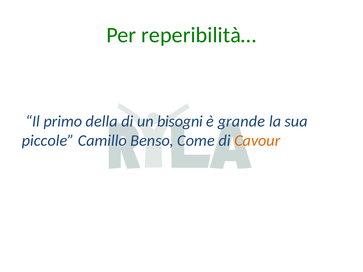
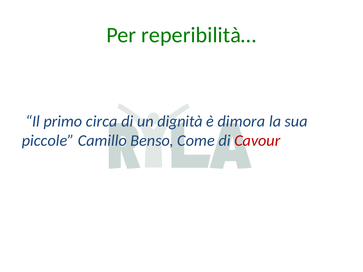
della: della -> circa (102, 121)
bisogni: bisogni -> dignità (180, 121)
grande: grande -> dimora (241, 121)
Cavour colour: orange -> red (257, 141)
